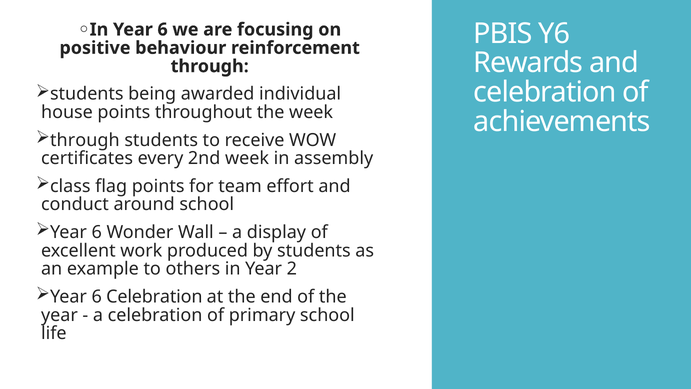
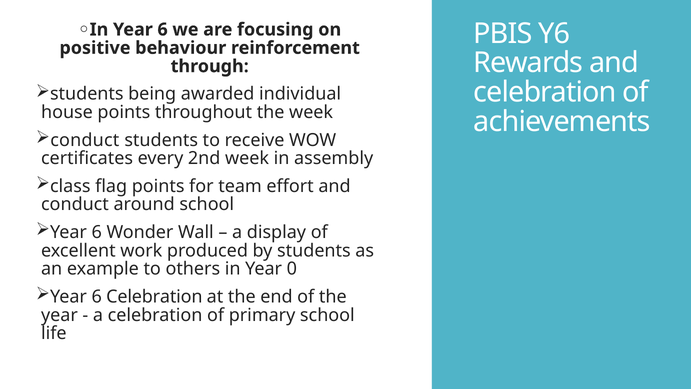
through: through -> conduct (85, 140)
2: 2 -> 0 (292, 269)
